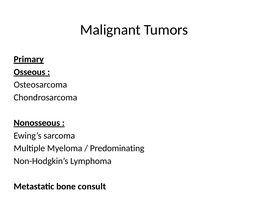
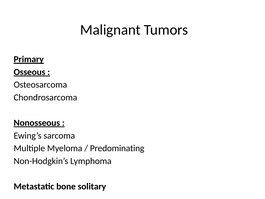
consult: consult -> solitary (92, 186)
